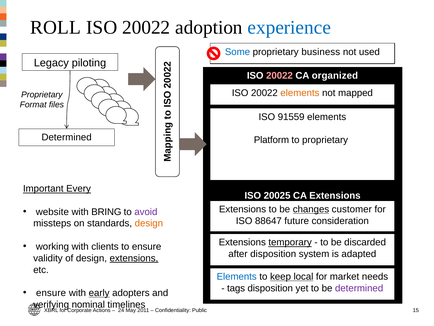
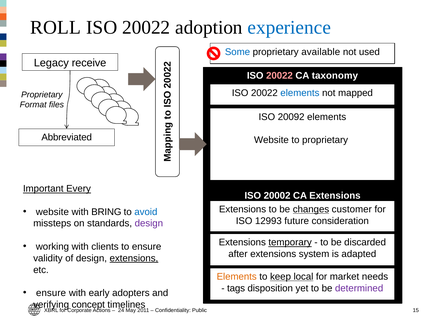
business: business -> available (321, 52)
piloting: piloting -> receive (89, 63)
organized: organized -> taxonomy (335, 76)
elements colour: orange -> blue (300, 93)
91559: 91559 -> 20092 (291, 117)
Determined: Determined -> Abbreviated (67, 137)
Platform: Platform -> Website (271, 140)
20025: 20025 -> 20002 (277, 195)
avoid colour: purple -> blue (146, 212)
88647: 88647 -> 12993 (268, 221)
design colour: orange -> purple (149, 223)
after disposition: disposition -> extensions (273, 254)
Elements colour: blue -> orange (237, 276)
early underline: present -> none (99, 293)
nominal: nominal -> concept (88, 304)
